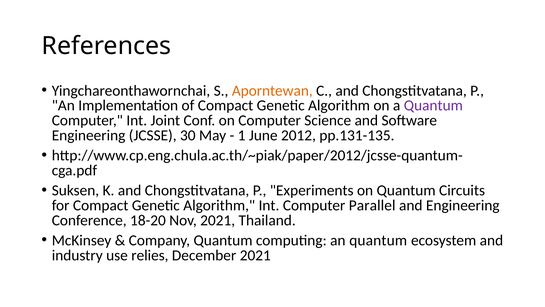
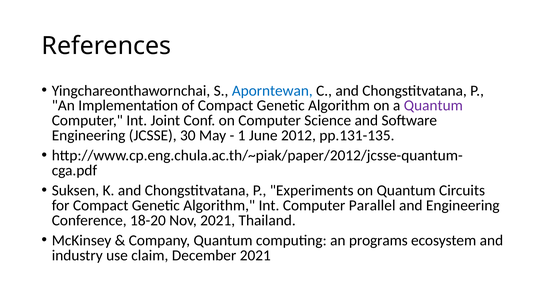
Aporntewan colour: orange -> blue (272, 91)
an quantum: quantum -> programs (378, 240)
relies: relies -> claim (150, 255)
